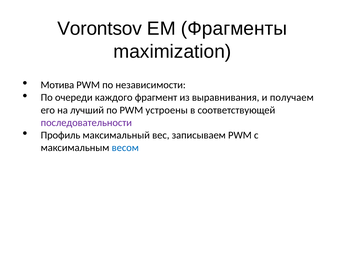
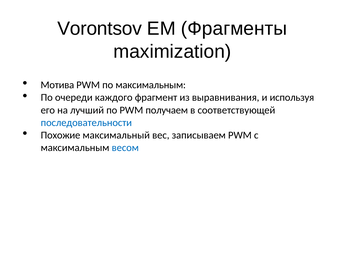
по независимости: независимости -> максимальным (151, 85)
получаем: получаем -> используя (292, 97)
устроены: устроены -> получаем (167, 110)
последовательности colour: purple -> blue (86, 122)
Профиль: Профиль -> Похожие (61, 135)
